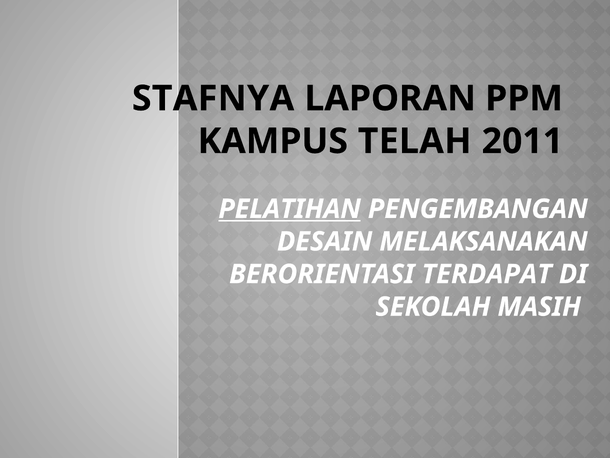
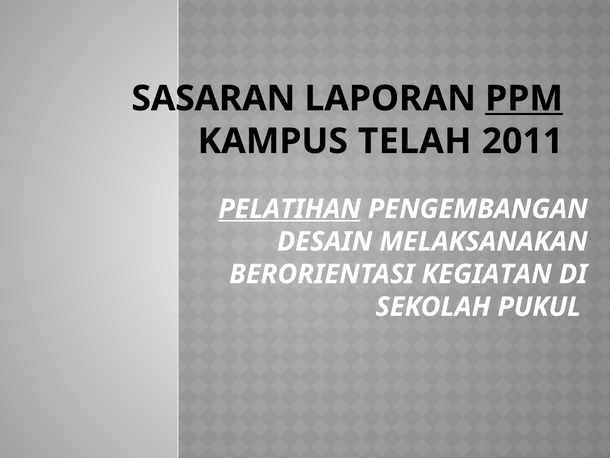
STAFNYA: STAFNYA -> SASARAN (213, 98)
PPM underline: none -> present (524, 98)
TERDAPAT: TERDAPAT -> KEGIATAN (487, 274)
MASIH: MASIH -> PUKUL (539, 306)
